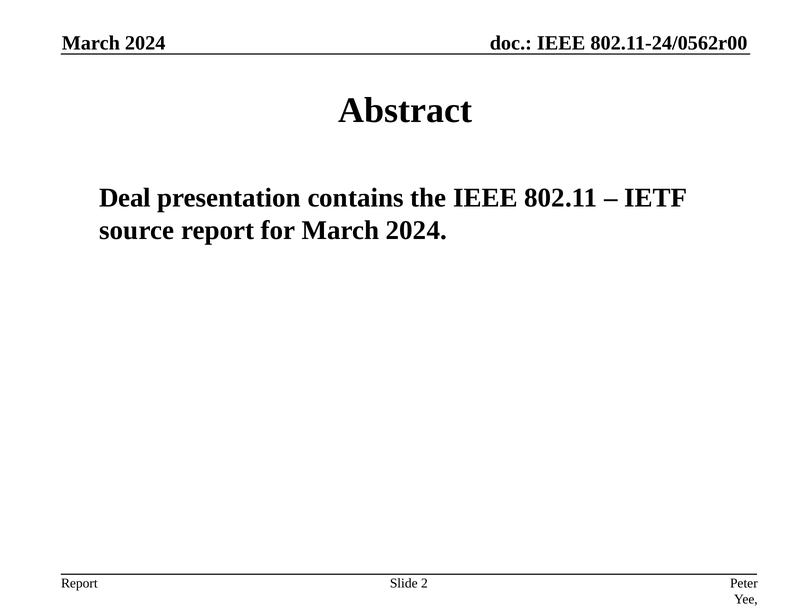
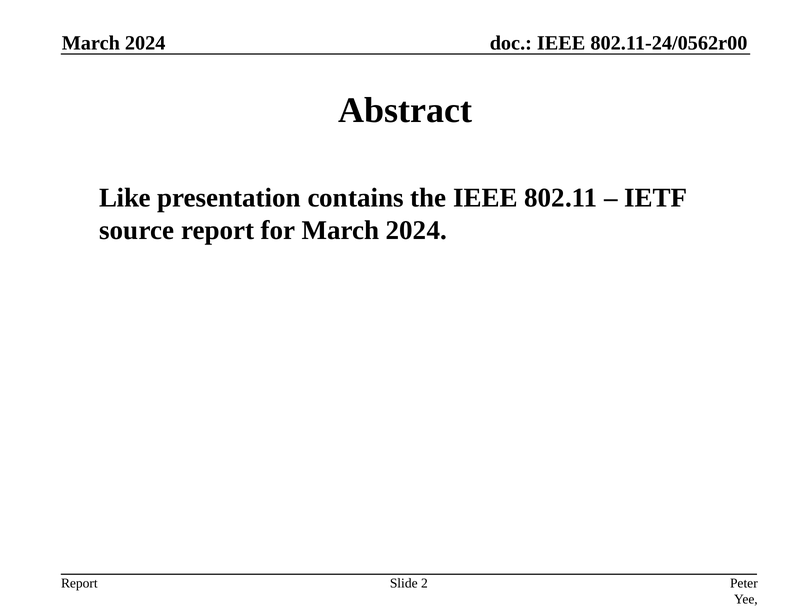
Deal: Deal -> Like (125, 198)
